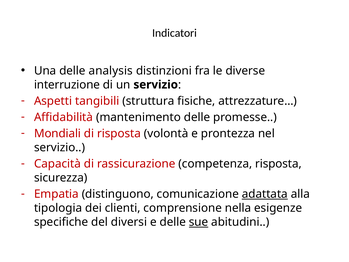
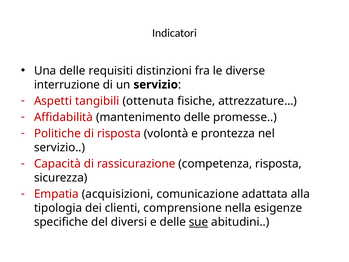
analysis: analysis -> requisiti (111, 71)
struttura: struttura -> ottenuta (148, 101)
Mondiali: Mondiali -> Politiche (57, 133)
distinguono: distinguono -> acquisizioni (118, 194)
adattata underline: present -> none (265, 194)
